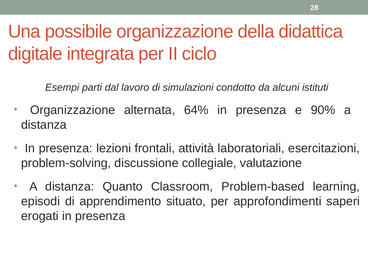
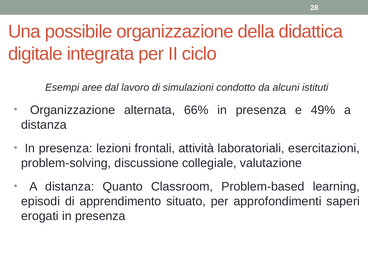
parti: parti -> aree (92, 87)
64%: 64% -> 66% (196, 110)
90%: 90% -> 49% (323, 110)
